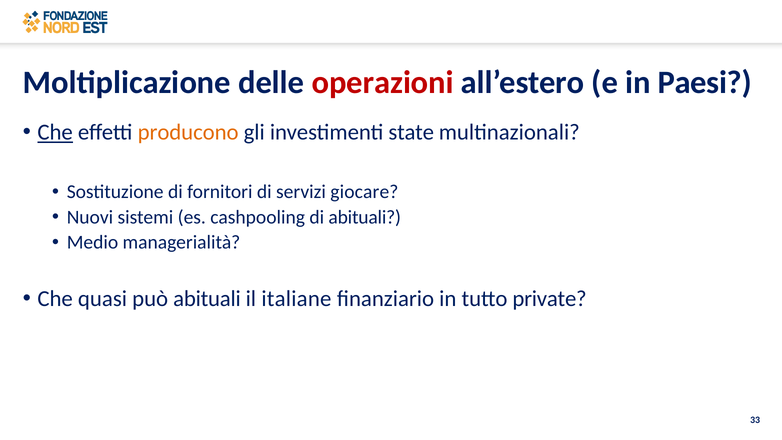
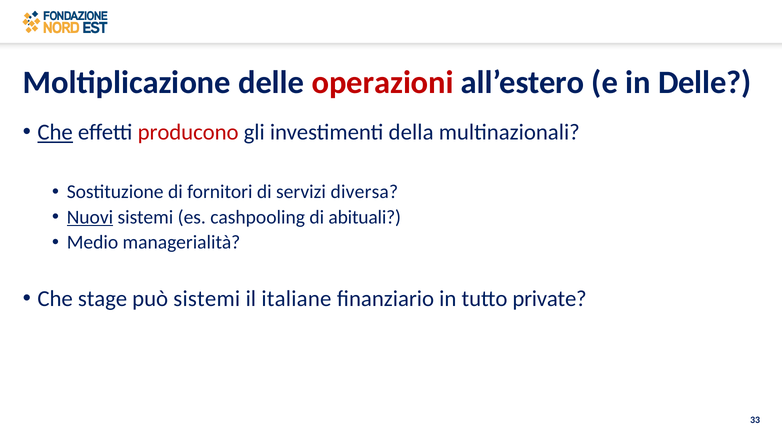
in Paesi: Paesi -> Delle (705, 83)
producono colour: orange -> red (188, 132)
state: state -> della (411, 132)
giocare: giocare -> diversa (364, 192)
Nuovi underline: none -> present (90, 217)
quasi: quasi -> stage (103, 298)
può abituali: abituali -> sistemi (207, 298)
